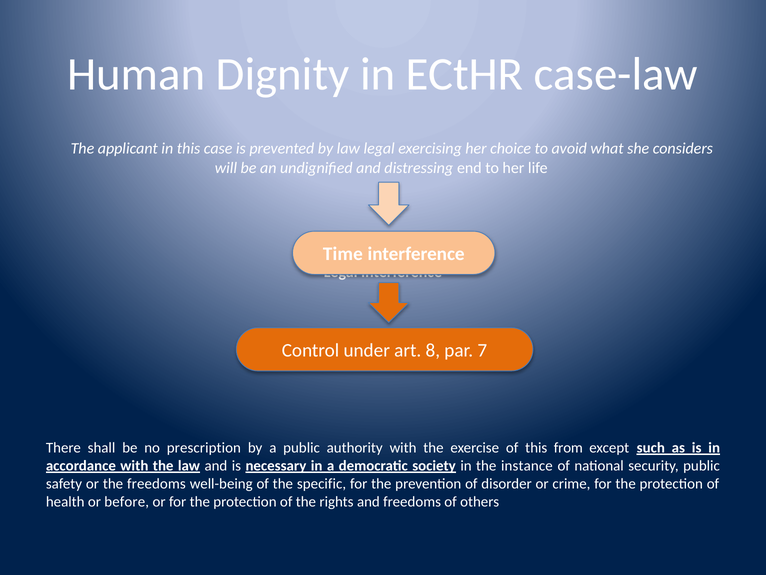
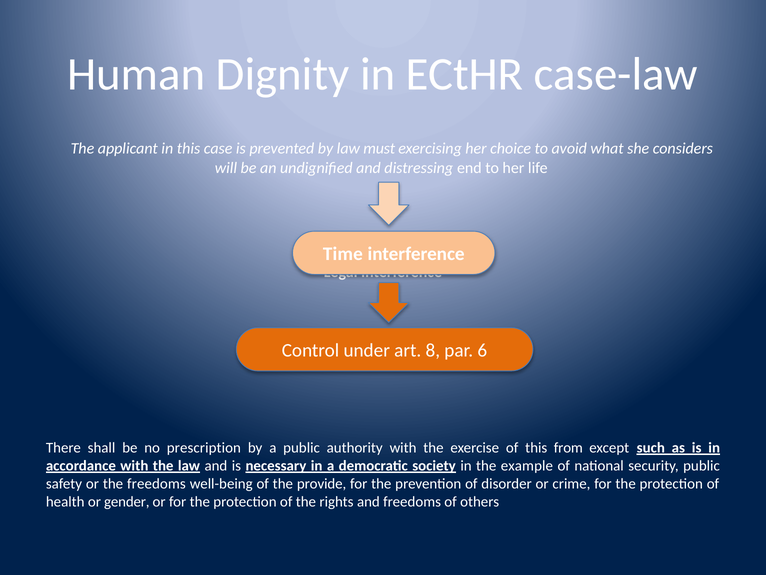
law legal: legal -> must (379, 149)
7: 7 -> 6 (482, 350)
instance: instance -> example (527, 465)
specific: specific -> provide (322, 483)
before: before -> gender (127, 501)
